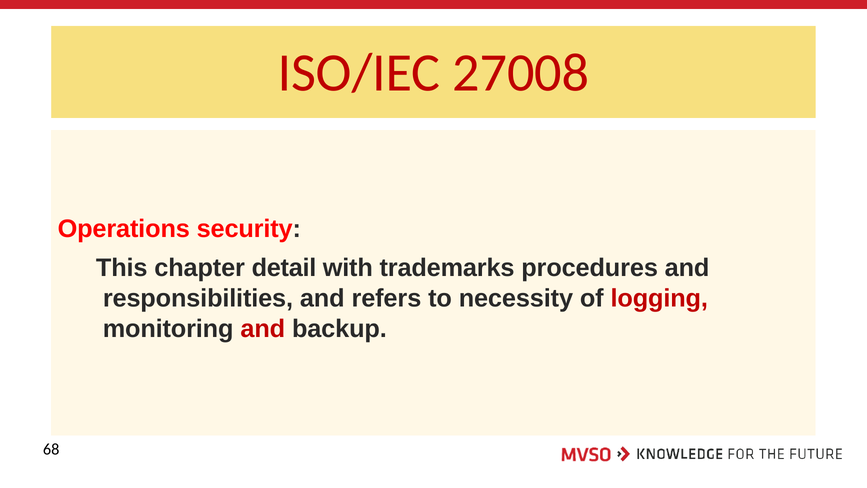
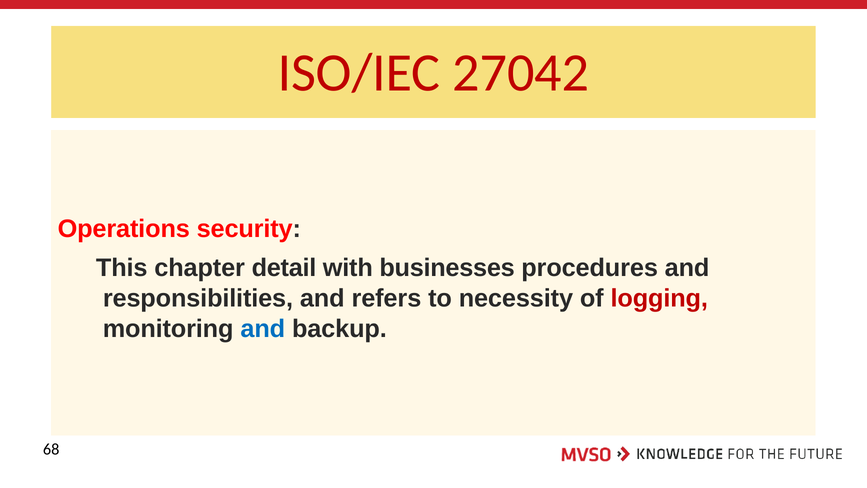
27008: 27008 -> 27042 (521, 73)
trademarks: trademarks -> businesses (447, 268)
and colour: red -> blue (263, 329)
